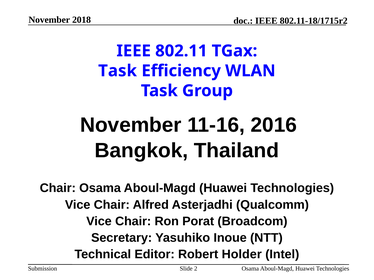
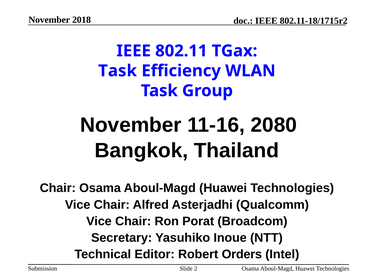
2016: 2016 -> 2080 (274, 125)
Holder: Holder -> Orders (242, 255)
